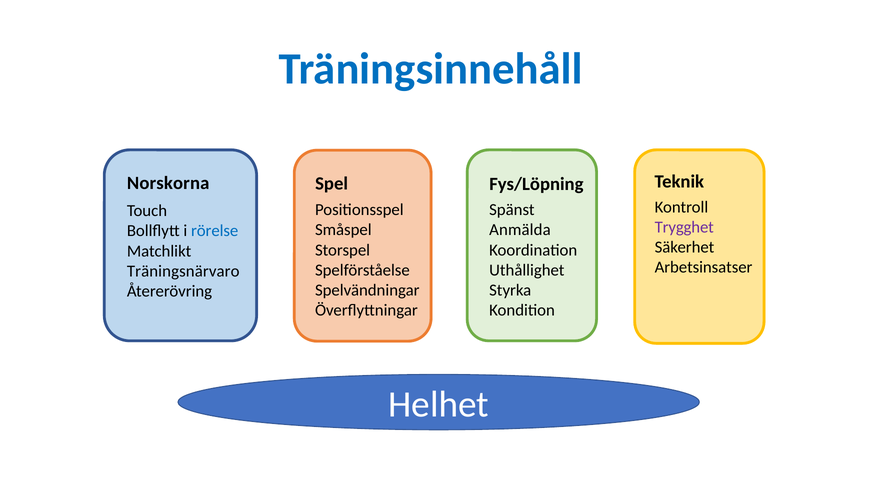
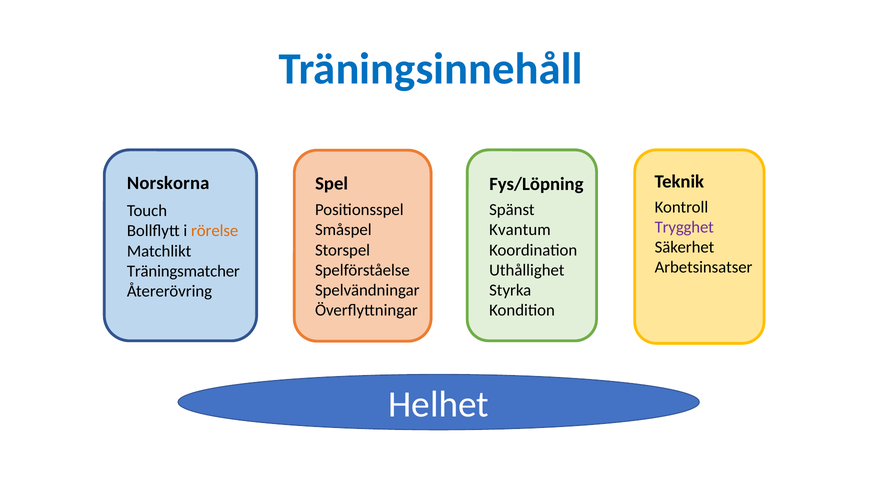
Anmälda: Anmälda -> Kvantum (520, 230)
rörelse colour: blue -> orange (215, 231)
Träningsnärvaro: Träningsnärvaro -> Träningsmatcher (183, 271)
